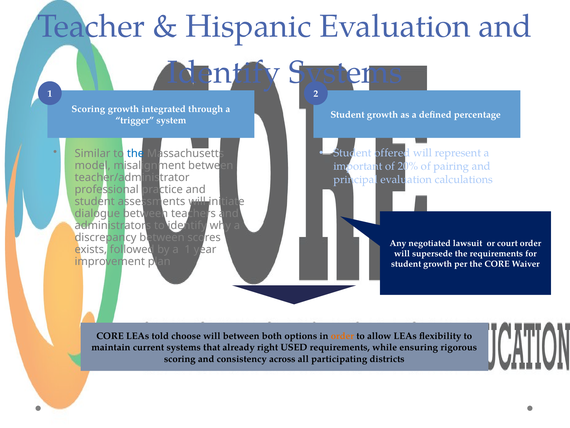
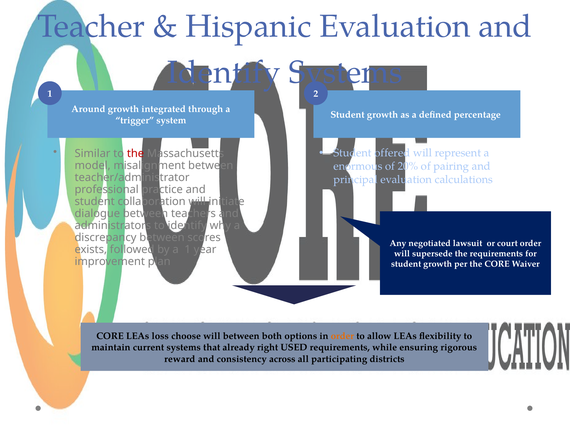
Scoring: Scoring -> Around (88, 109)
the colour: blue -> red (136, 153)
important: important -> enormous (358, 166)
assessments: assessments -> collaboration (152, 201)
told: told -> loss (160, 336)
scoring: scoring -> reward (180, 358)
